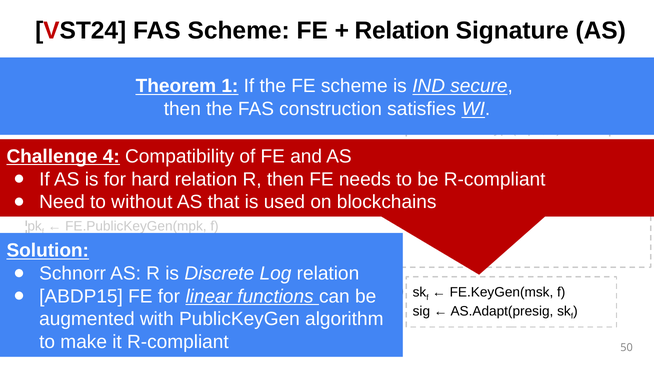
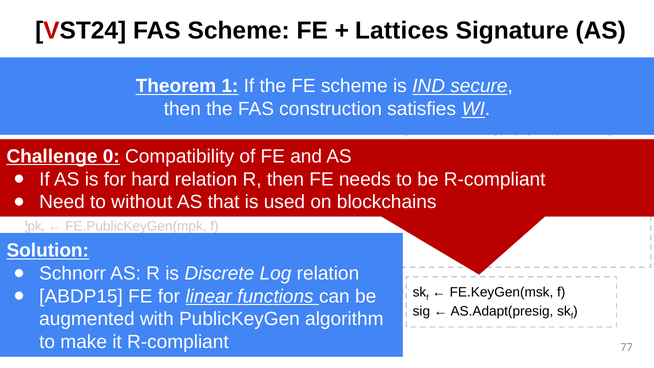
Relation: Relation -> Lattices (402, 31)
Challenge 4: 4 -> 0 (111, 156)
50: 50 -> 77 (627, 347)
